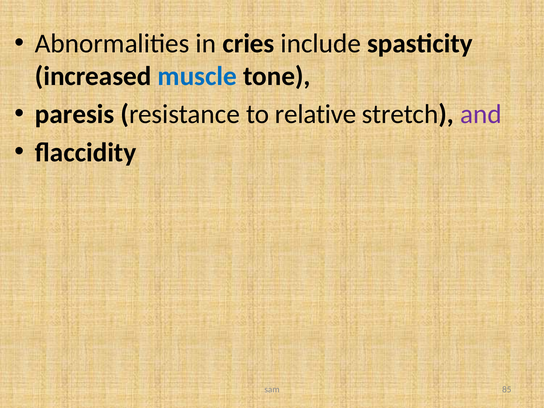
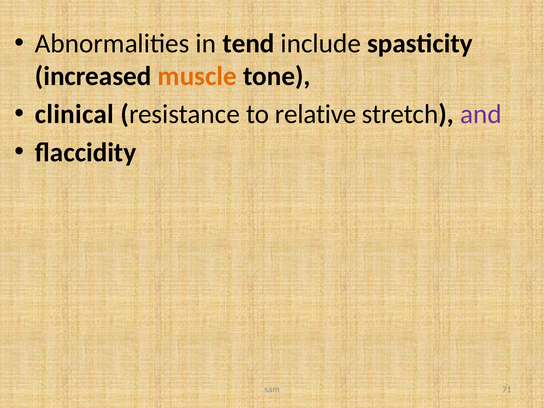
cries: cries -> tend (248, 44)
muscle colour: blue -> orange (197, 76)
paresis: paresis -> clinical (74, 114)
85: 85 -> 71 (507, 390)
